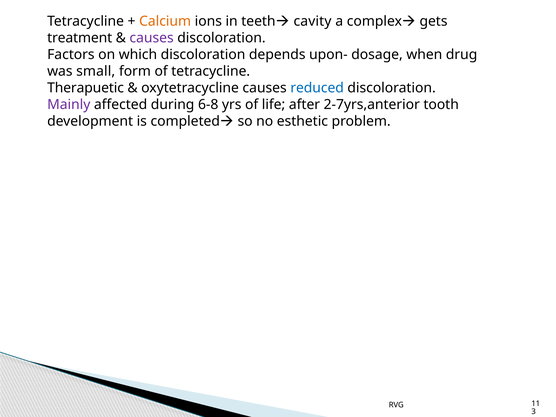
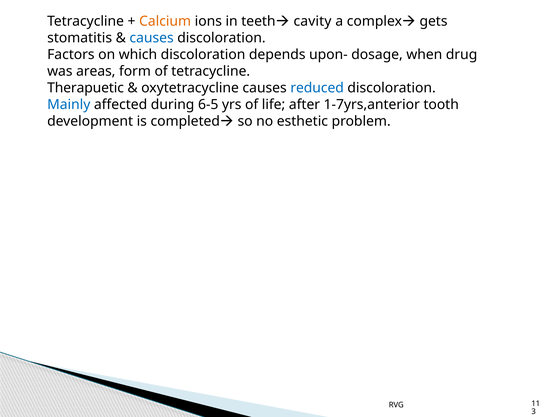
treatment: treatment -> stomatitis (80, 38)
causes colour: purple -> blue (152, 38)
small: small -> areas (96, 71)
Mainly colour: purple -> blue (69, 105)
6-8: 6-8 -> 6-5 (208, 105)
2-7yrs,anterior: 2-7yrs,anterior -> 1-7yrs,anterior (372, 105)
